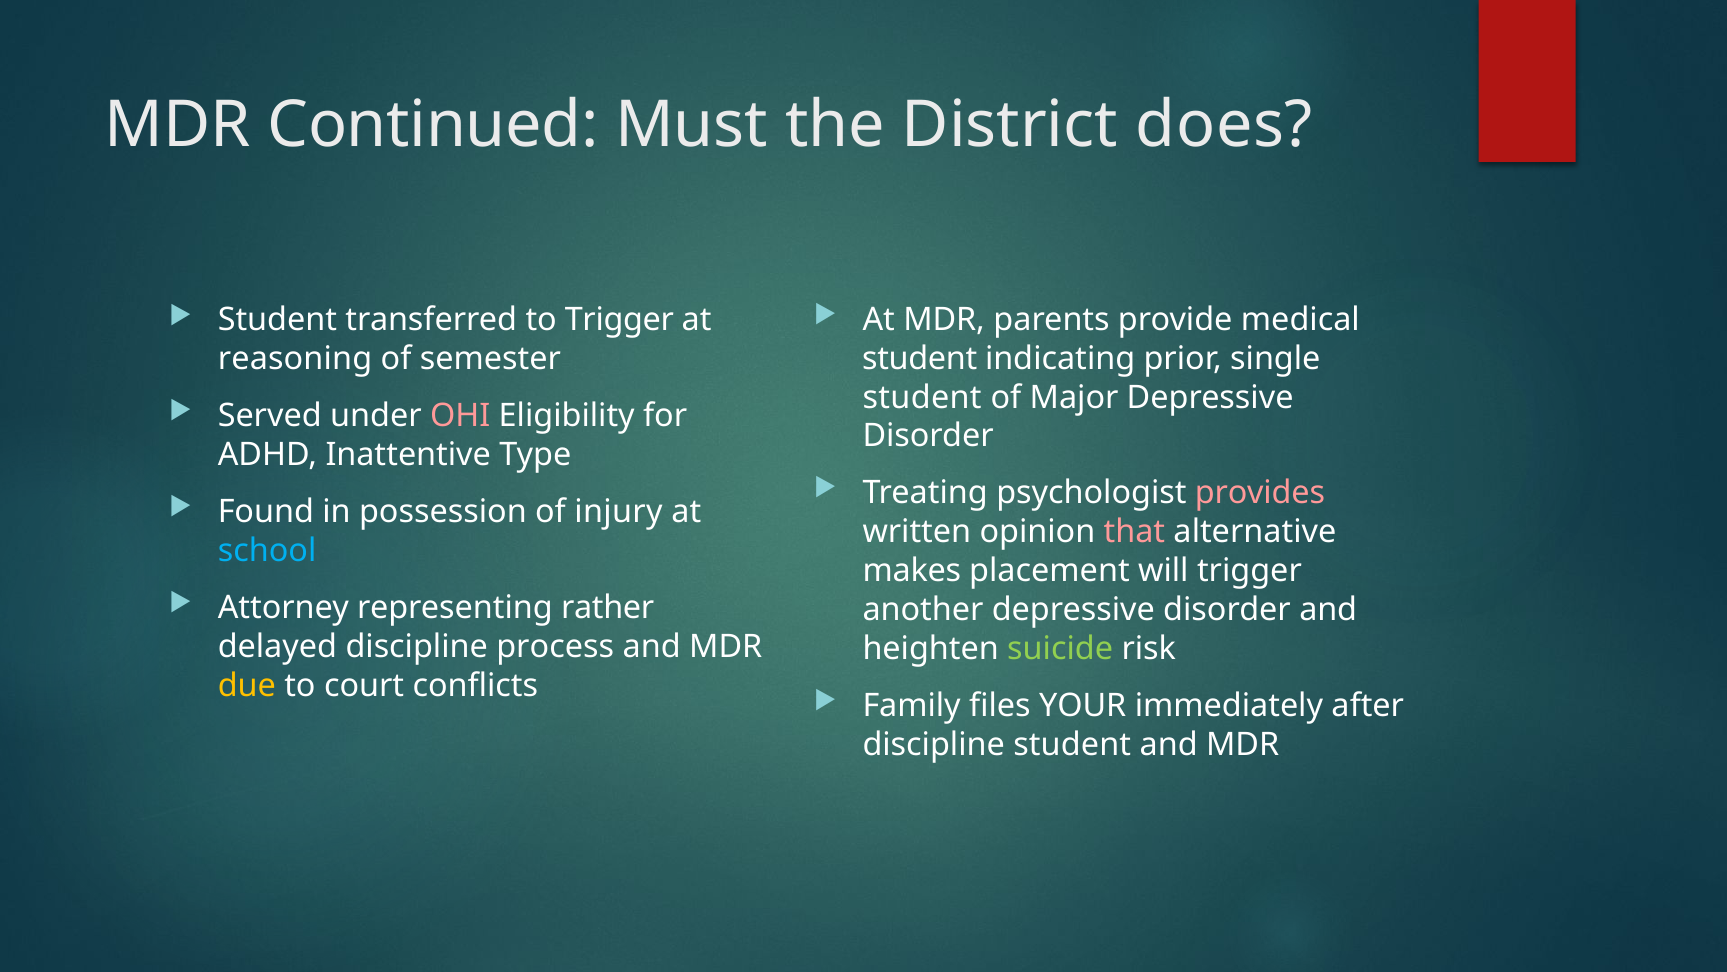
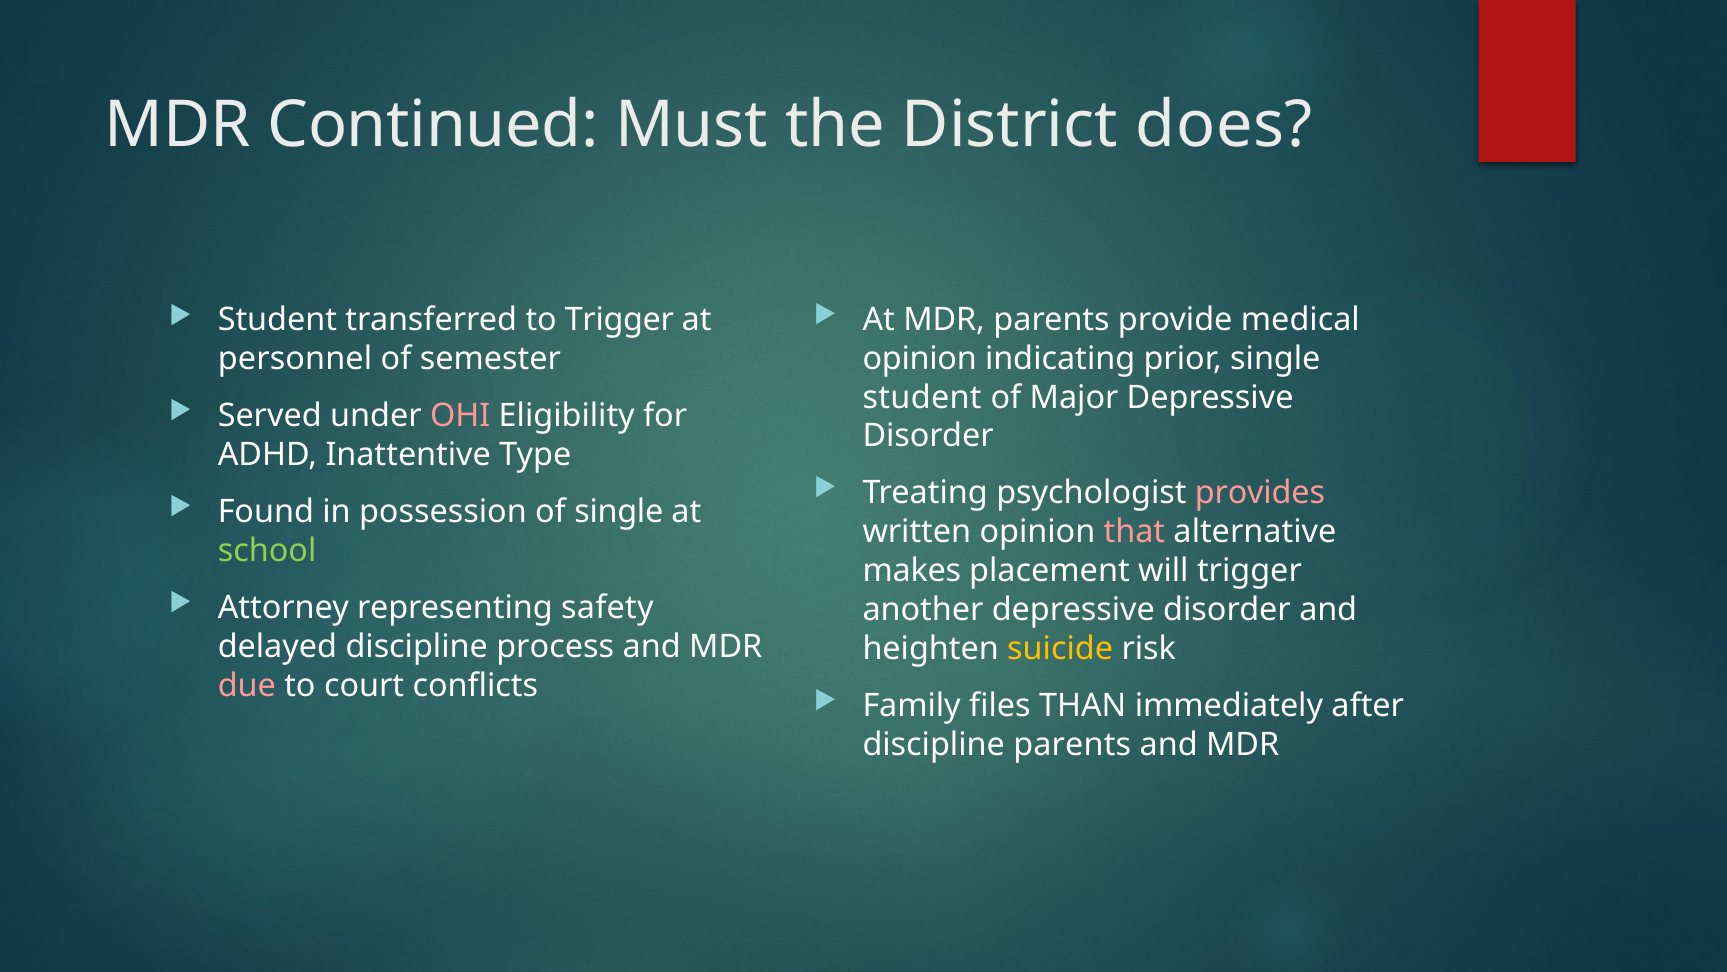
student: student -> opinion (920, 358)
reasoning: reasoning -> personnel (295, 359)
of injury: injury -> single (619, 511)
school colour: light blue -> light green (267, 550)
rather: rather -> safety (607, 607)
suicide colour: light green -> yellow (1060, 648)
due colour: yellow -> pink (247, 685)
YOUR: YOUR -> THAN (1083, 705)
discipline student: student -> parents (1072, 744)
